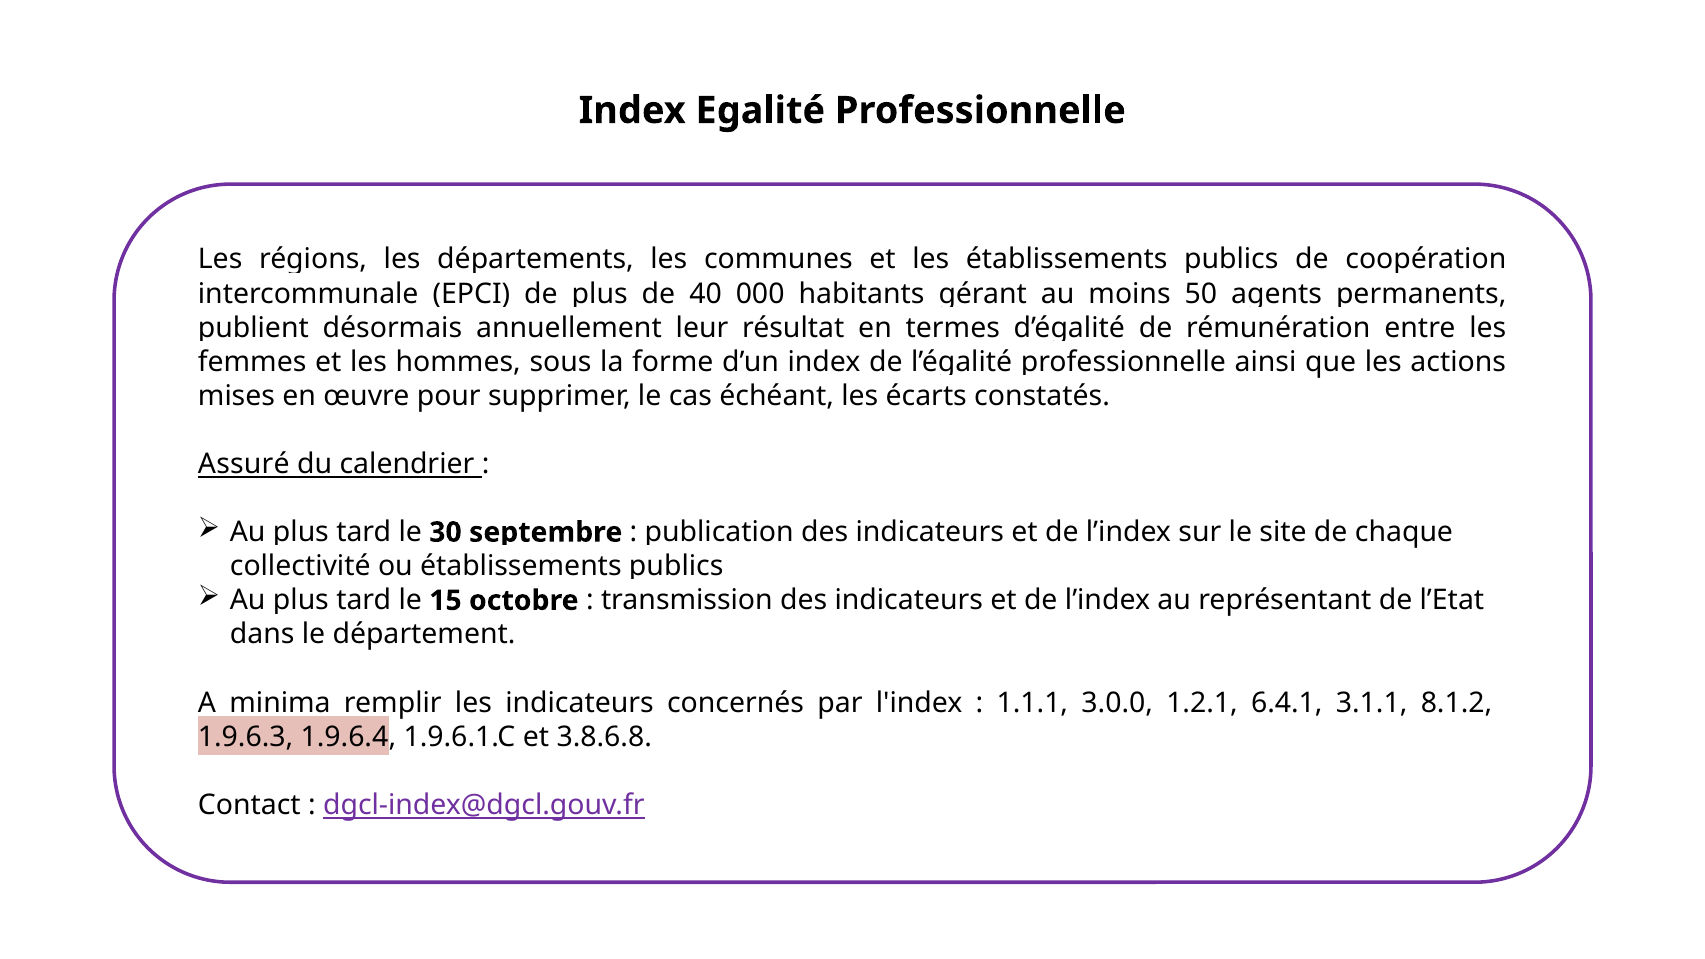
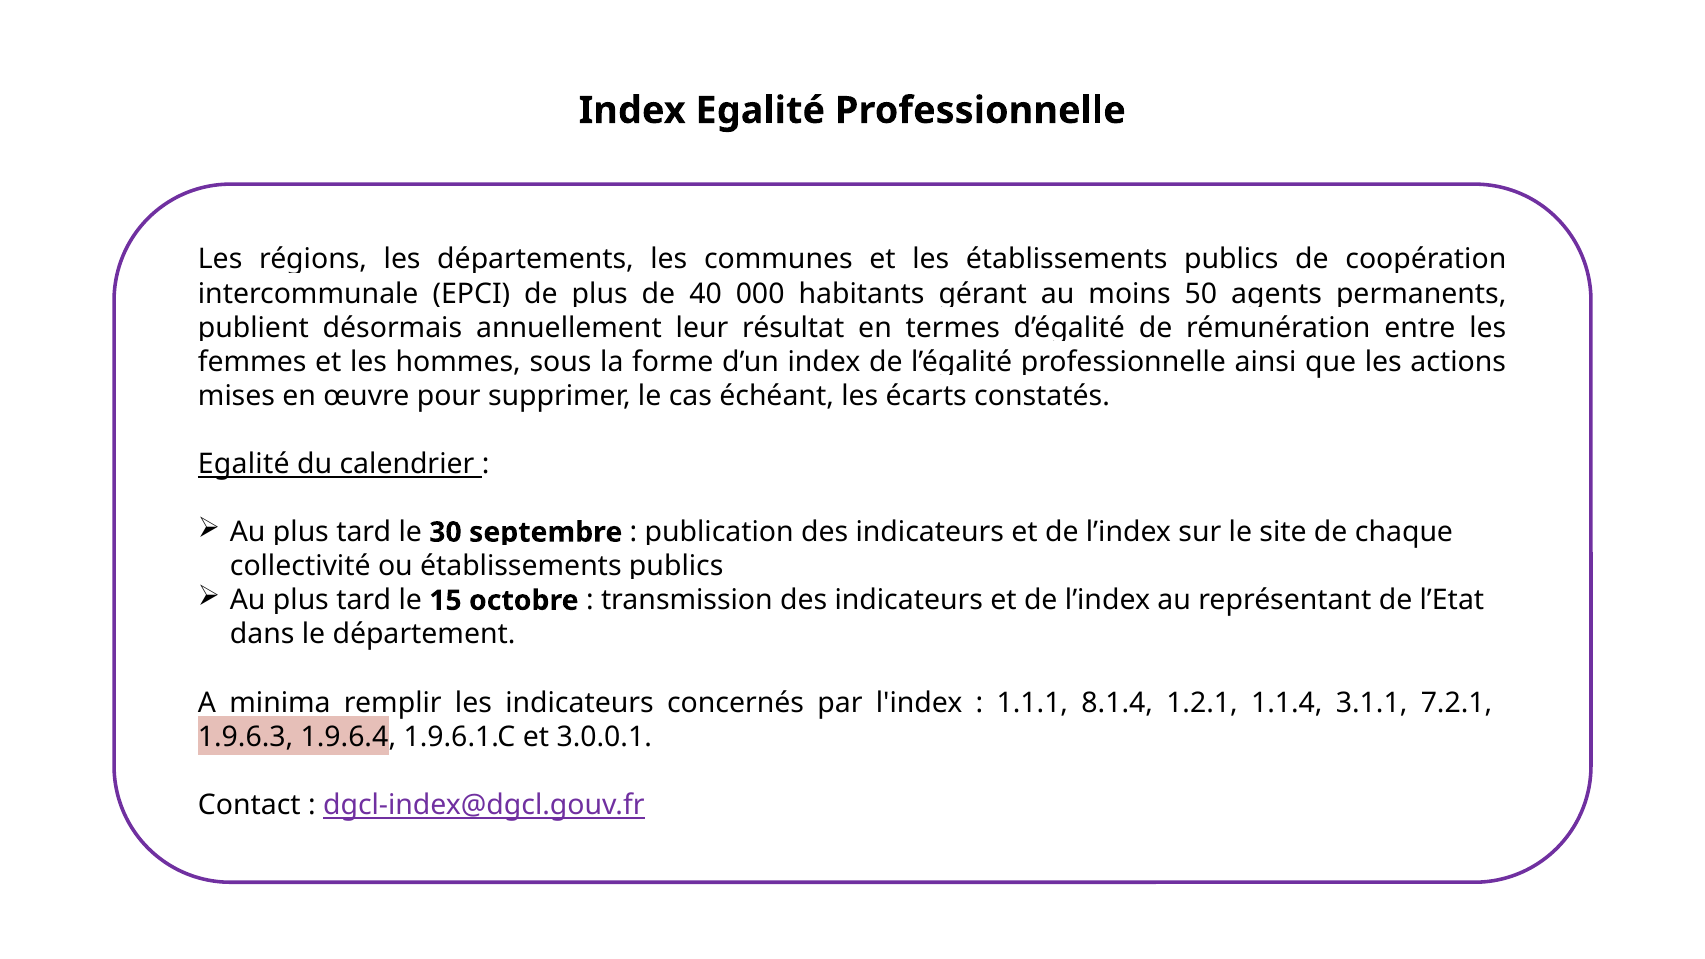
Assuré: Assuré -> Egalité (244, 464)
3.0.0: 3.0.0 -> 8.1.4 (1117, 703)
6.4.1: 6.4.1 -> 1.1.4 (1287, 703)
8.1.2: 8.1.2 -> 7.2.1 (1456, 703)
3.8.6.8: 3.8.6.8 -> 3.0.0.1 (604, 737)
